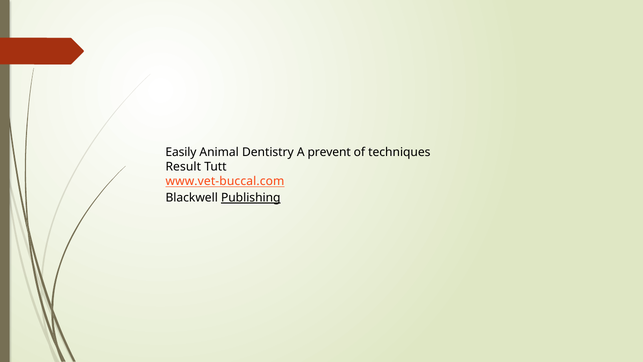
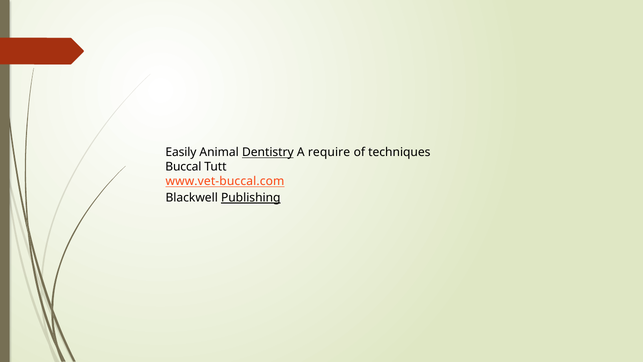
Dentistry underline: none -> present (268, 152)
prevent: prevent -> require (329, 152)
Result: Result -> Buccal (183, 167)
